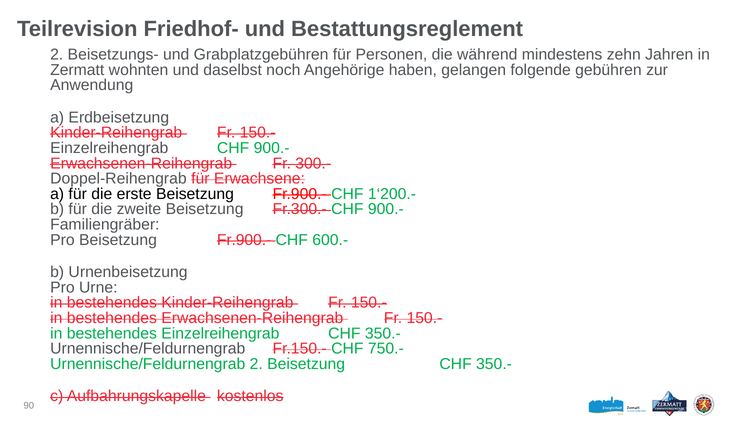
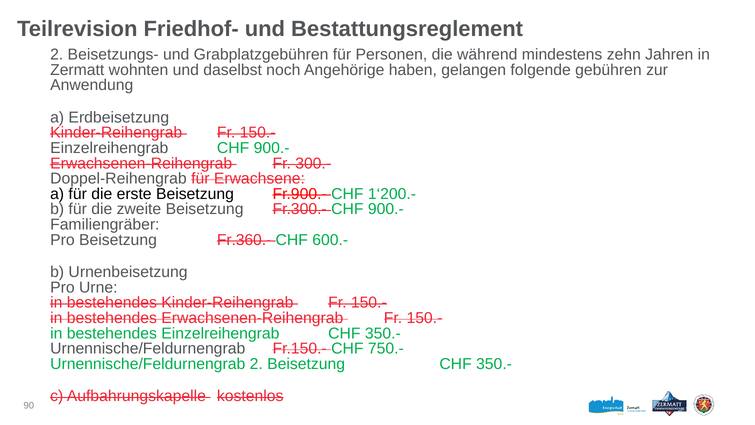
Pro Beisetzung Fr.900.-: Fr.900.- -> Fr.360.- (244, 240)
